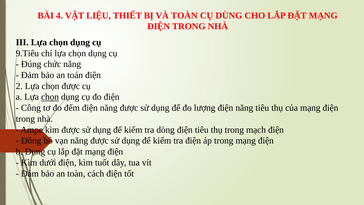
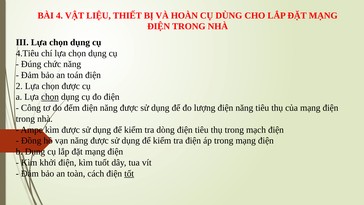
VÀ TOÀN: TOÀN -> HOÀN (184, 15)
9.Tiêu: 9.Tiêu -> 4.Tiêu (27, 53)
dưới: dưới -> khởi (48, 162)
tốt underline: none -> present (129, 173)
